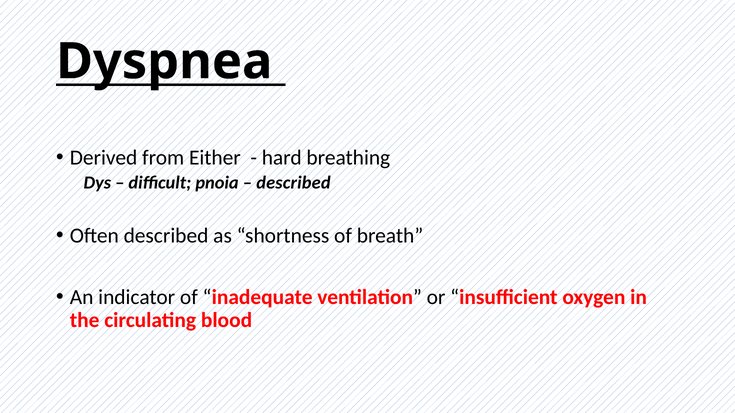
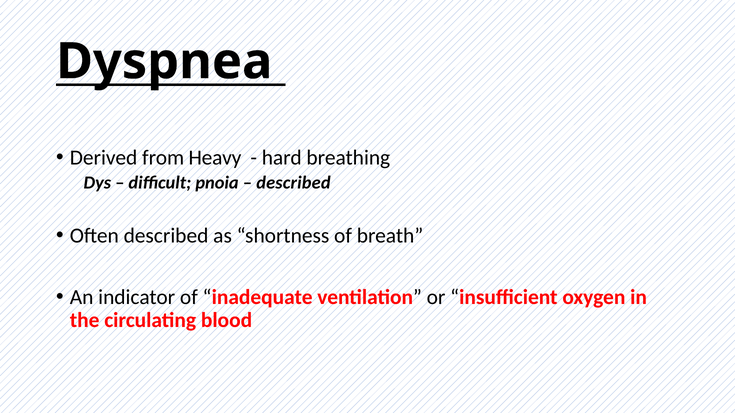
Either: Either -> Heavy (215, 158)
